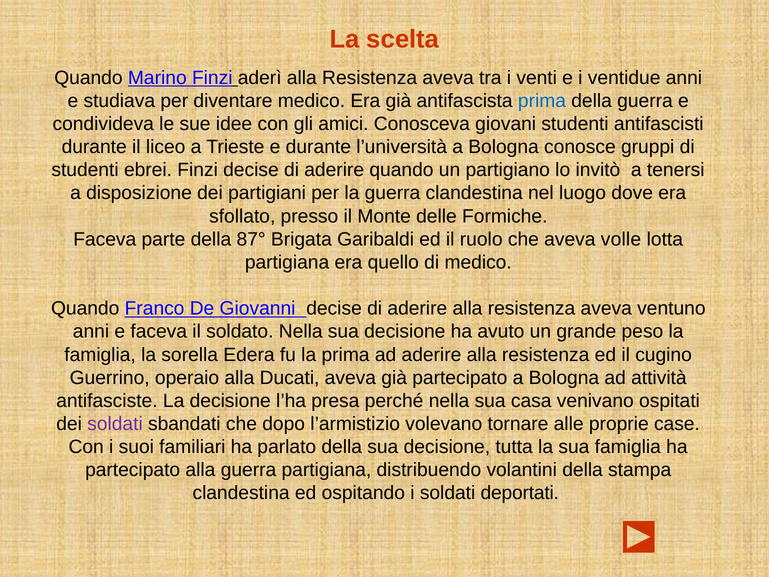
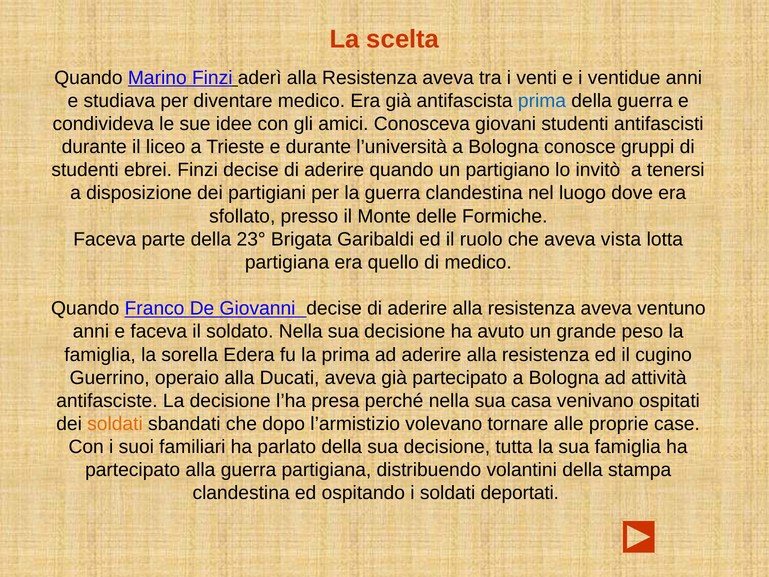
87°: 87° -> 23° (251, 239)
volle: volle -> vista (621, 239)
soldati colour: purple -> orange (115, 424)
